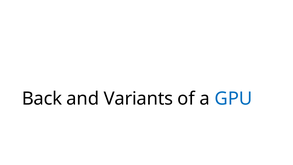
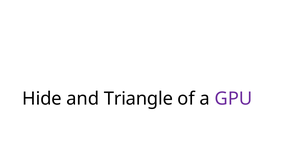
Back: Back -> Hide (42, 99)
Variants: Variants -> Triangle (138, 99)
GPU colour: blue -> purple (233, 99)
